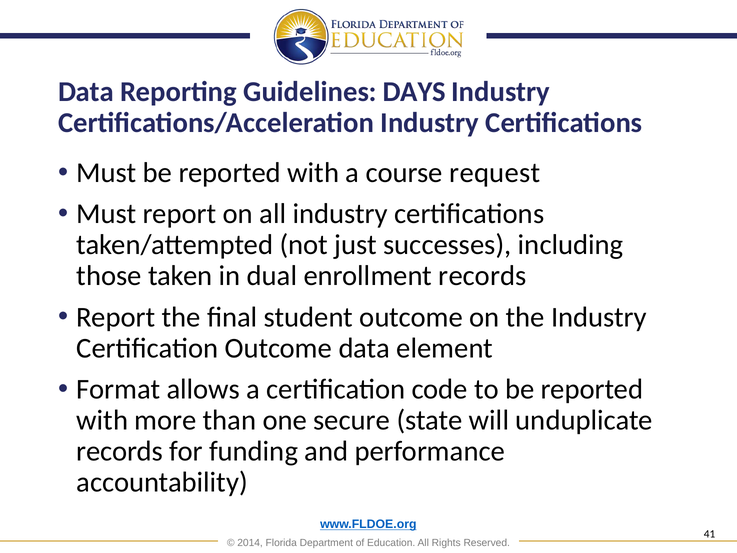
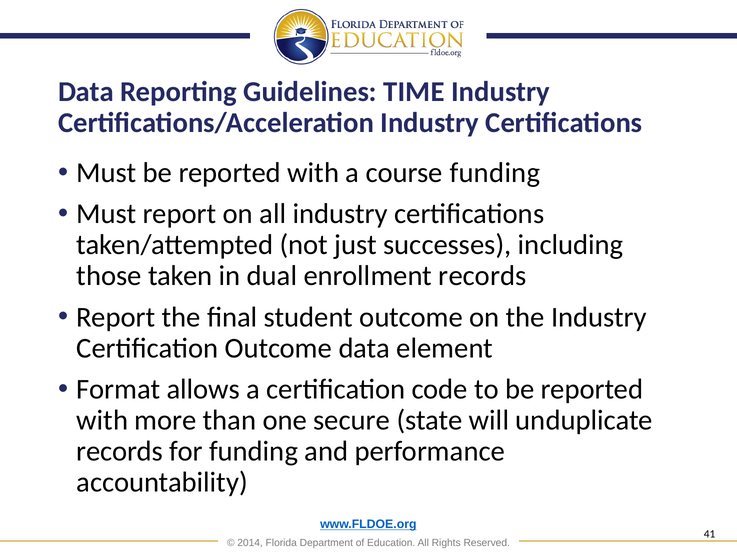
DAYS: DAYS -> TIME (414, 92)
course request: request -> funding (495, 173)
